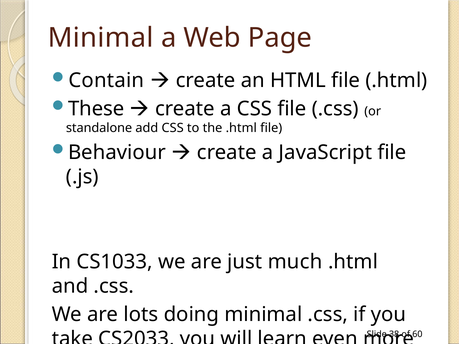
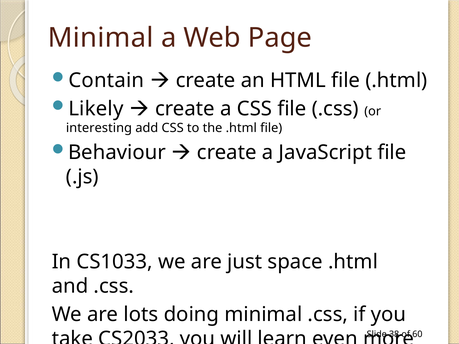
These: These -> Likely (96, 109)
standalone: standalone -> interesting (99, 128)
much: much -> space (295, 262)
